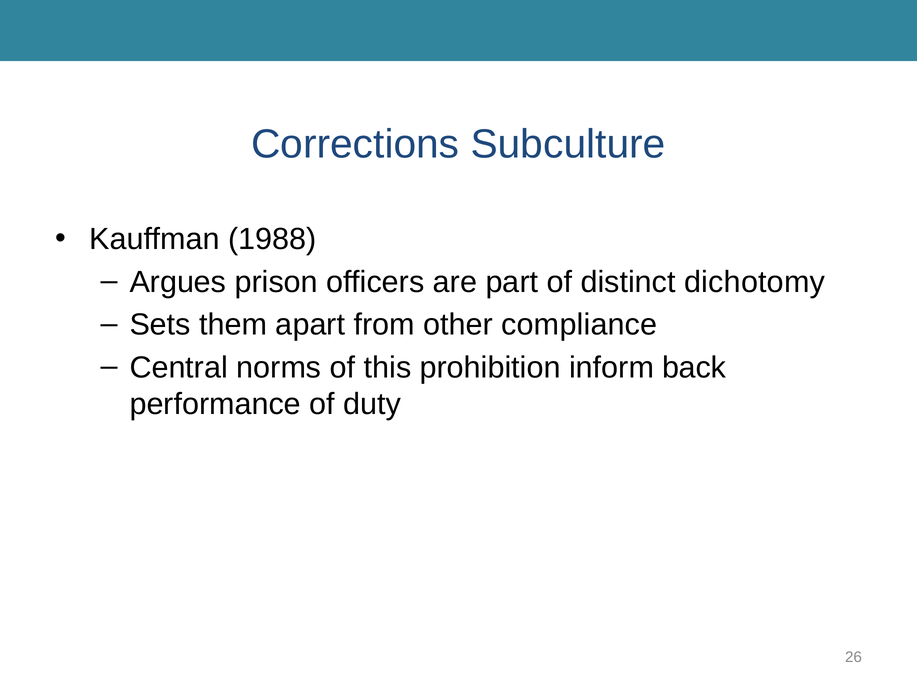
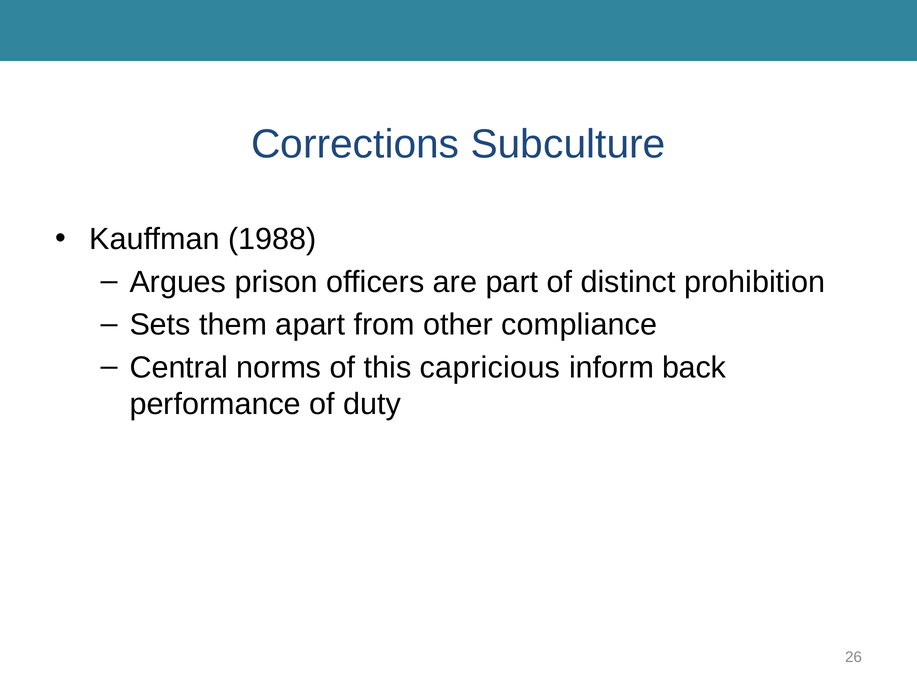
dichotomy: dichotomy -> prohibition (755, 282)
prohibition: prohibition -> capricious (490, 367)
